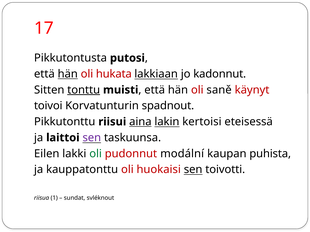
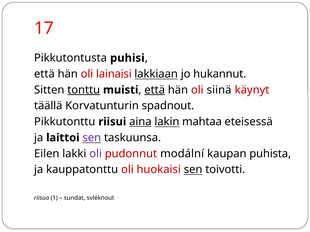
putosi: putosi -> puhisi (127, 58)
hän underline: present -> none (68, 74)
hukata: hukata -> lainaisi (114, 74)
kadonnut: kadonnut -> hukannut (220, 74)
että underline: none -> present (155, 90)
saně: saně -> siinä (219, 90)
toivoi: toivoi -> täällä (48, 106)
kertoisi: kertoisi -> mahtaa (202, 122)
oli colour: green -> purple (96, 154)
